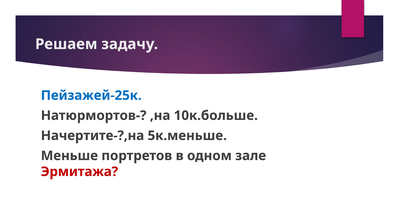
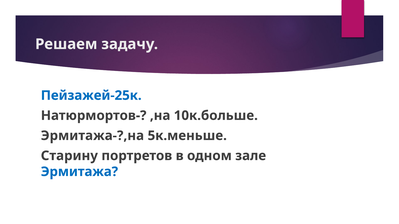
Начертите-?,на: Начертите-?,на -> Эрмитажа-?,на (92, 136)
Меньше: Меньше -> Старину (69, 156)
Эрмитажа colour: red -> blue (79, 172)
